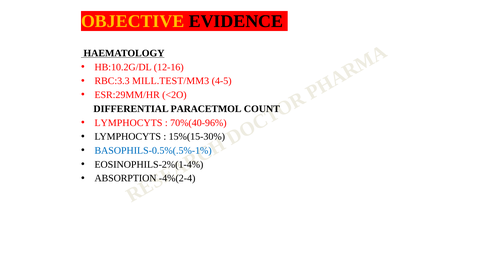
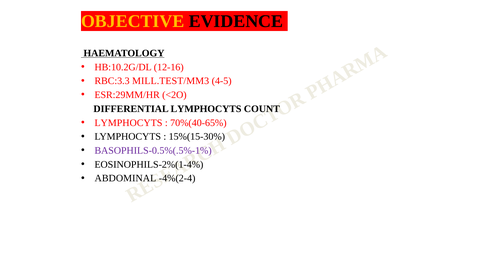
DIFFERENTIAL PARACETMOL: PARACETMOL -> LYMPHOCYTS (206, 109)
70%(40-96%: 70%(40-96% -> 70%(40-65% (198, 123)
BASOPHILS-0.5%(.5%-1% colour: blue -> purple (153, 151)
ABSORPTION: ABSORPTION -> ABDOMINAL (125, 179)
